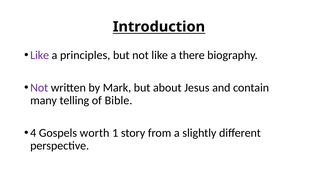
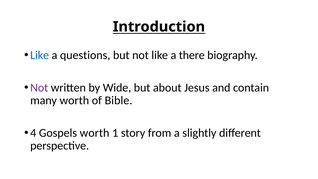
Like colour: purple -> blue (40, 55)
principles: principles -> questions (85, 55)
Mark: Mark -> Wide (117, 88)
many telling: telling -> worth (74, 100)
